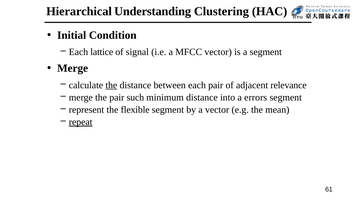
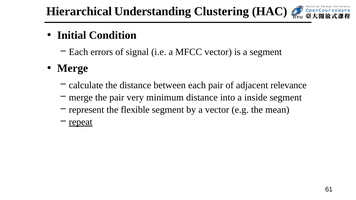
lattice: lattice -> errors (102, 52)
the underline: present -> none (111, 85)
such: such -> very (135, 98)
errors: errors -> inside (256, 98)
